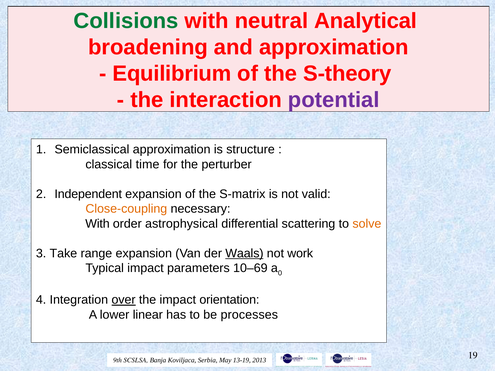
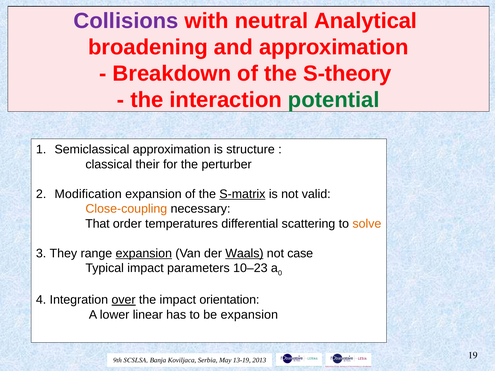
Collisions colour: green -> purple (126, 21)
Equilibrium: Equilibrium -> Breakdown (172, 74)
potential colour: purple -> green (334, 100)
time: time -> their (148, 164)
Independent: Independent -> Modification (88, 194)
S-matrix underline: none -> present (242, 194)
With: With -> That (97, 224)
astrophysical: astrophysical -> temperatures (182, 224)
Take: Take -> They (63, 254)
expansion underline: none -> present (144, 254)
work: work -> case (300, 254)
10–69: 10–69 -> 10–23 (250, 268)
be processes: processes -> expansion (249, 315)
